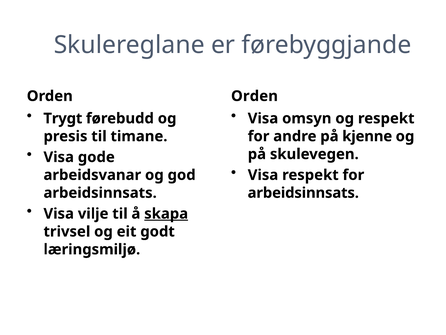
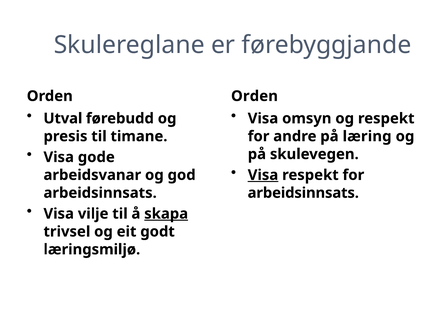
Trygt: Trygt -> Utval (63, 118)
kjenne: kjenne -> læring (367, 136)
Visa underline: none -> present (263, 175)
